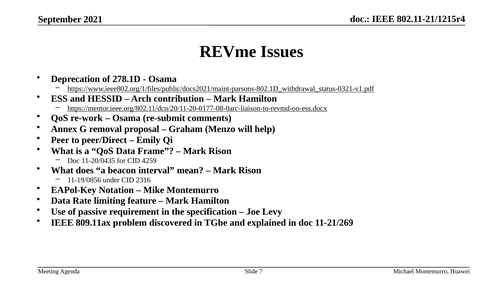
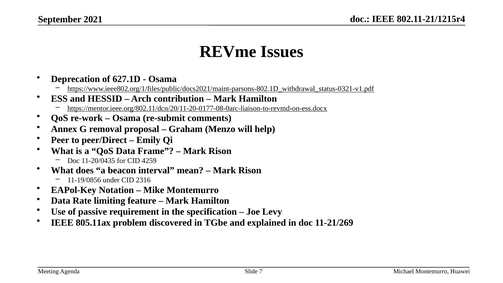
278.1D: 278.1D -> 627.1D (127, 79)
809.11ax: 809.11ax -> 805.11ax (93, 223)
